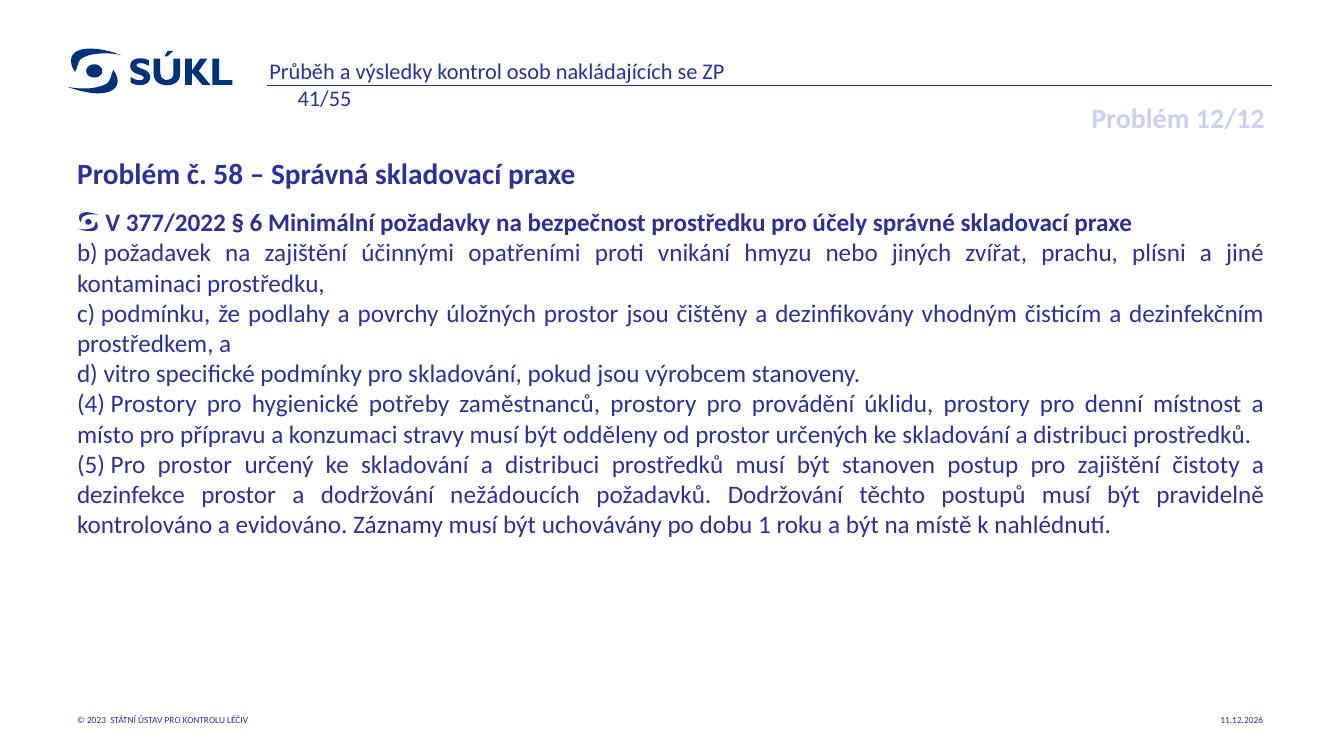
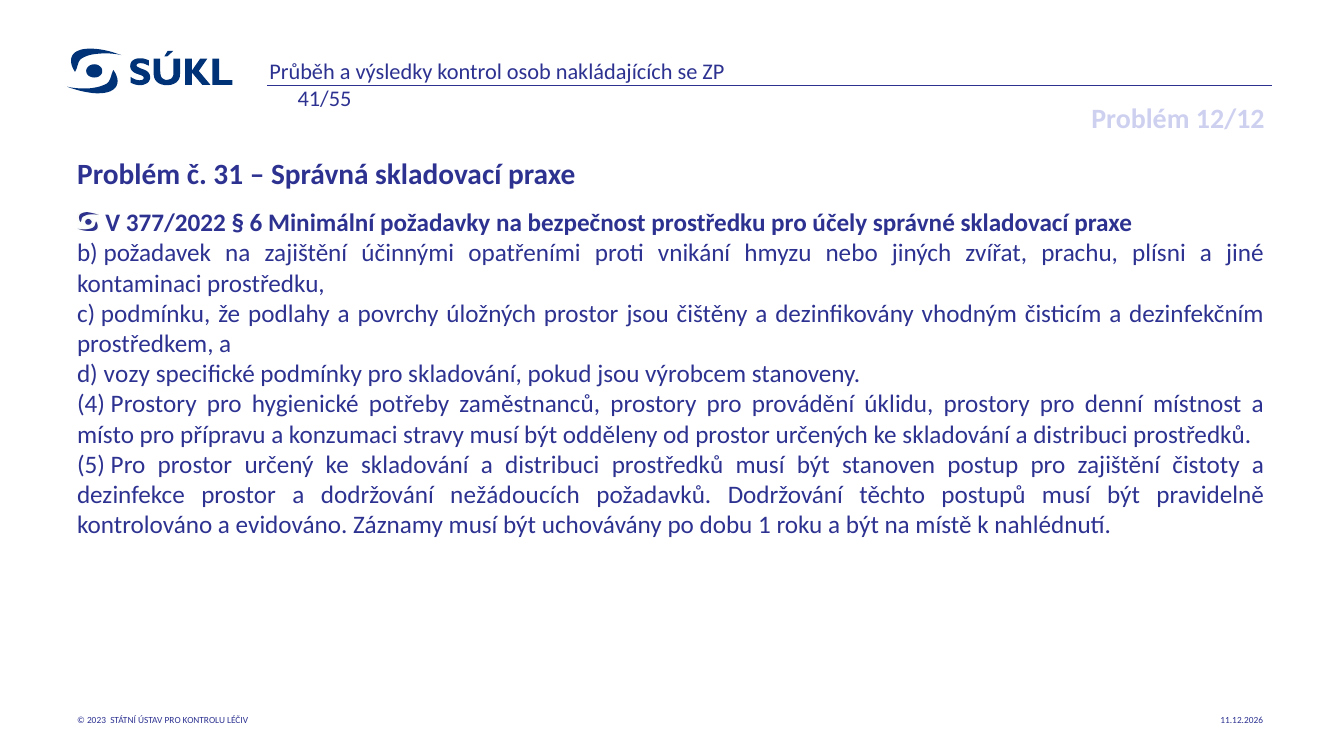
58: 58 -> 31 (228, 174)
vitro: vitro -> vozy (127, 374)
